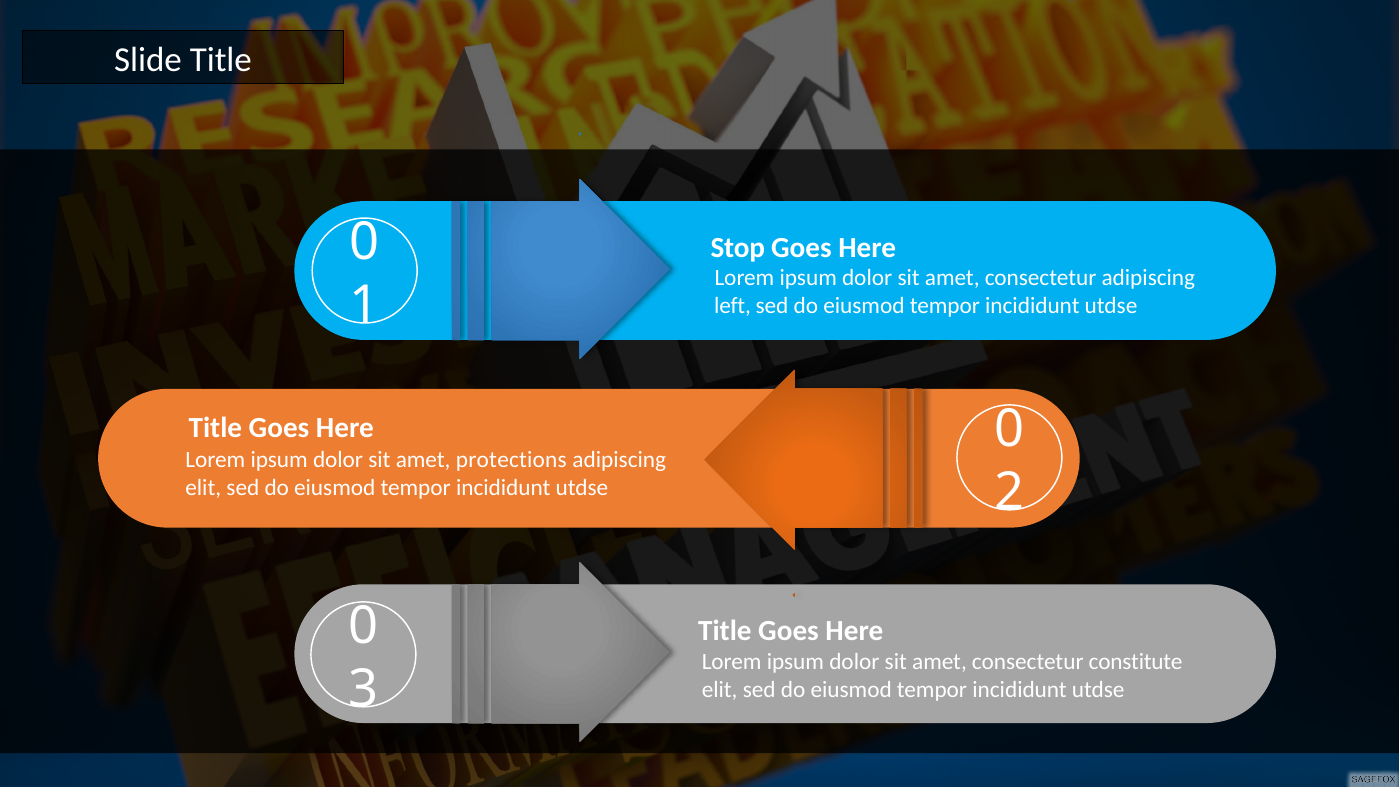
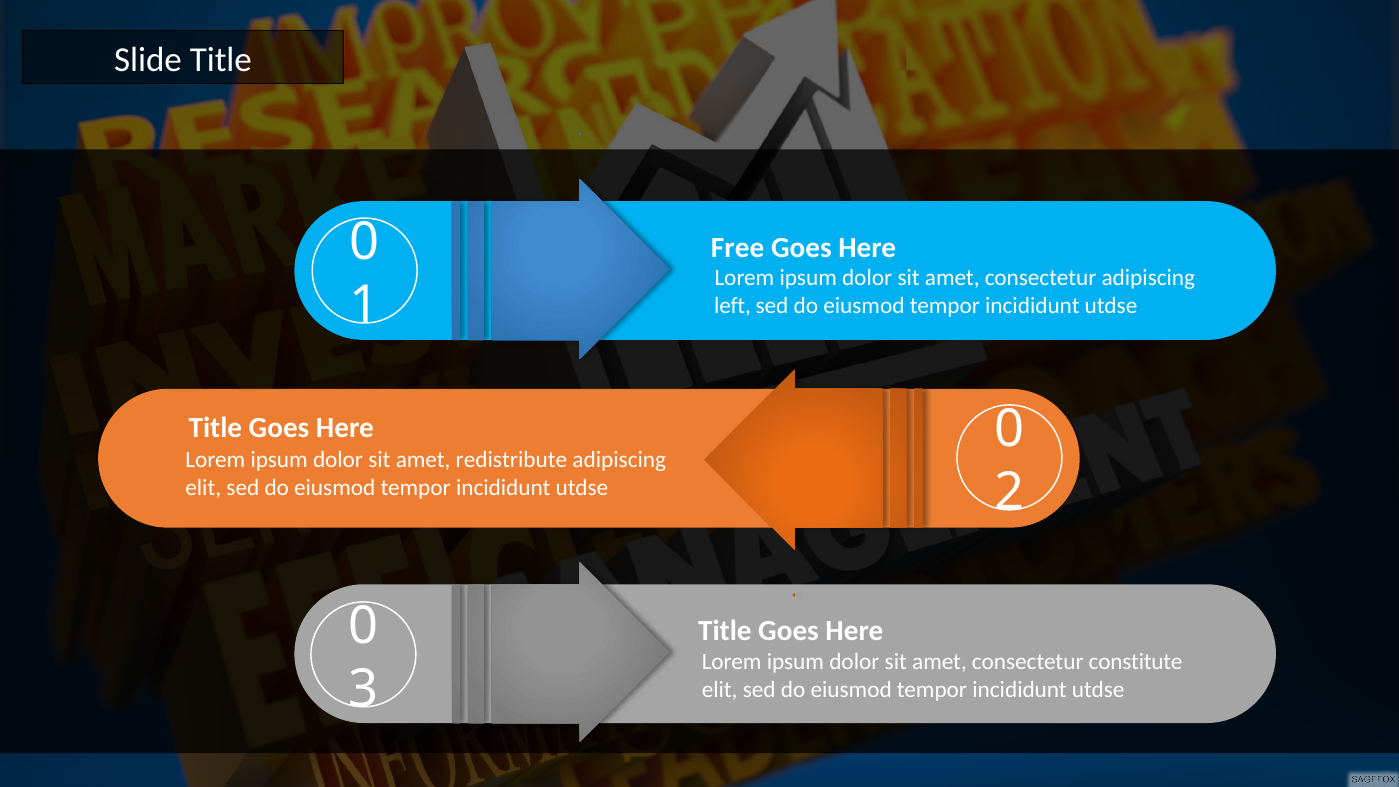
Stop: Stop -> Free (738, 248)
protections: protections -> redistribute (511, 460)
